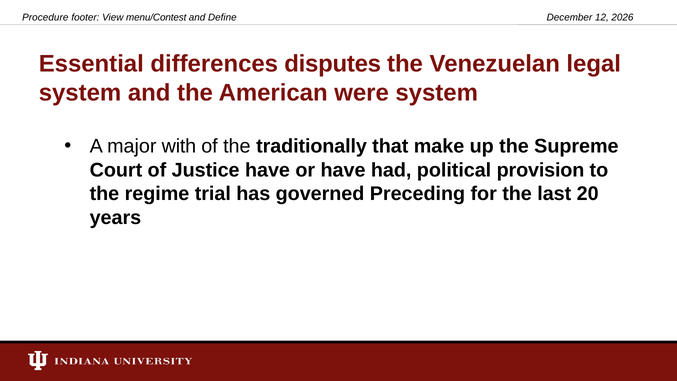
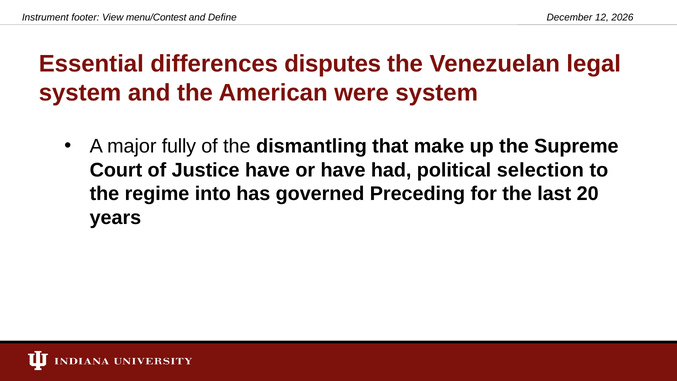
Procedure: Procedure -> Instrument (45, 18)
with: with -> fully (179, 146)
traditionally: traditionally -> dismantling (312, 146)
provision: provision -> selection (540, 170)
trial: trial -> into (213, 194)
